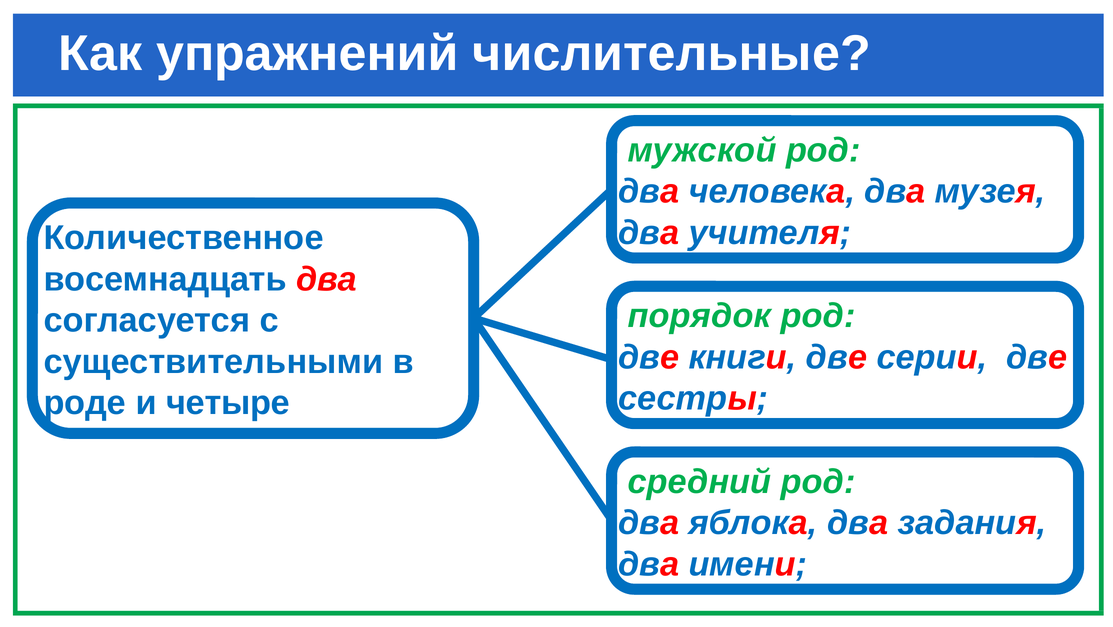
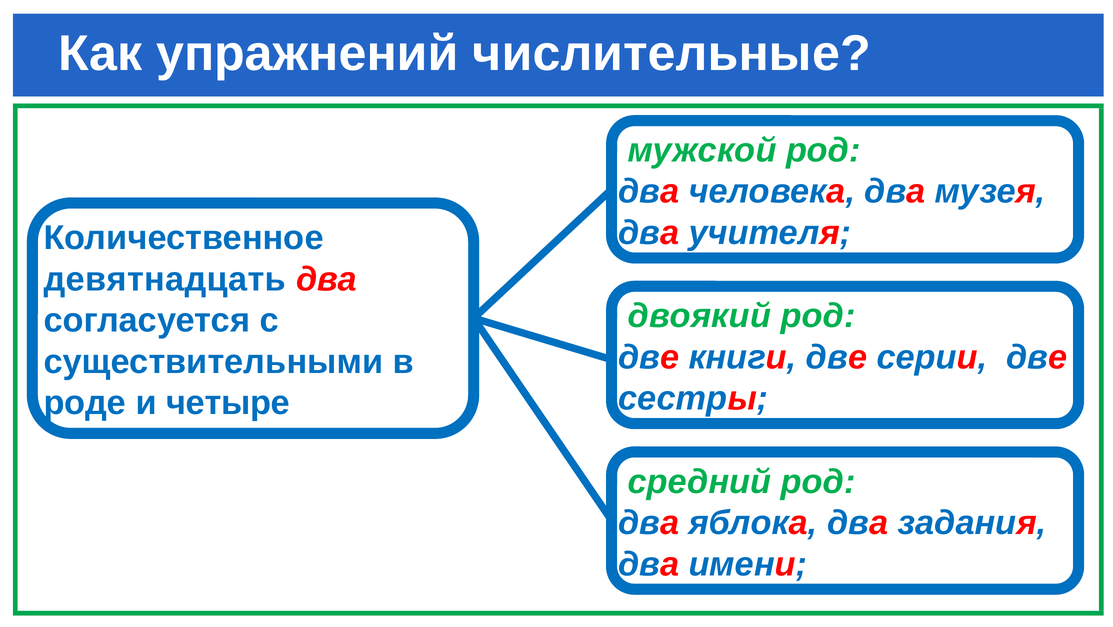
восемнадцать: восемнадцать -> девятнадцать (165, 279)
порядок: порядок -> двоякий (699, 316)
